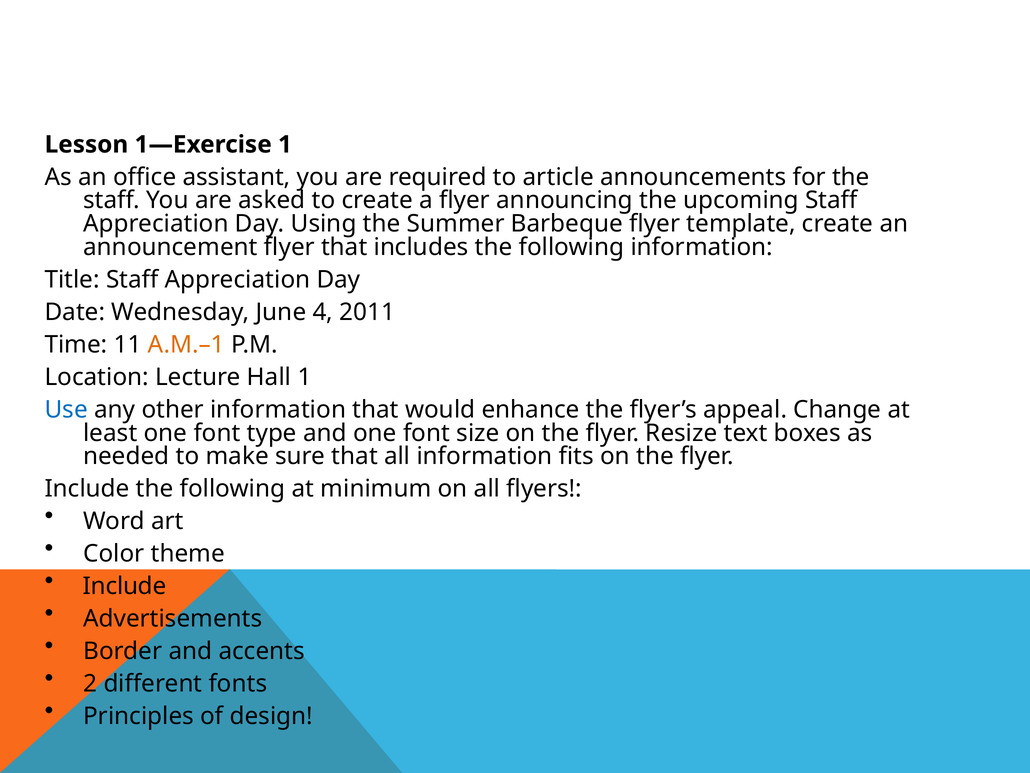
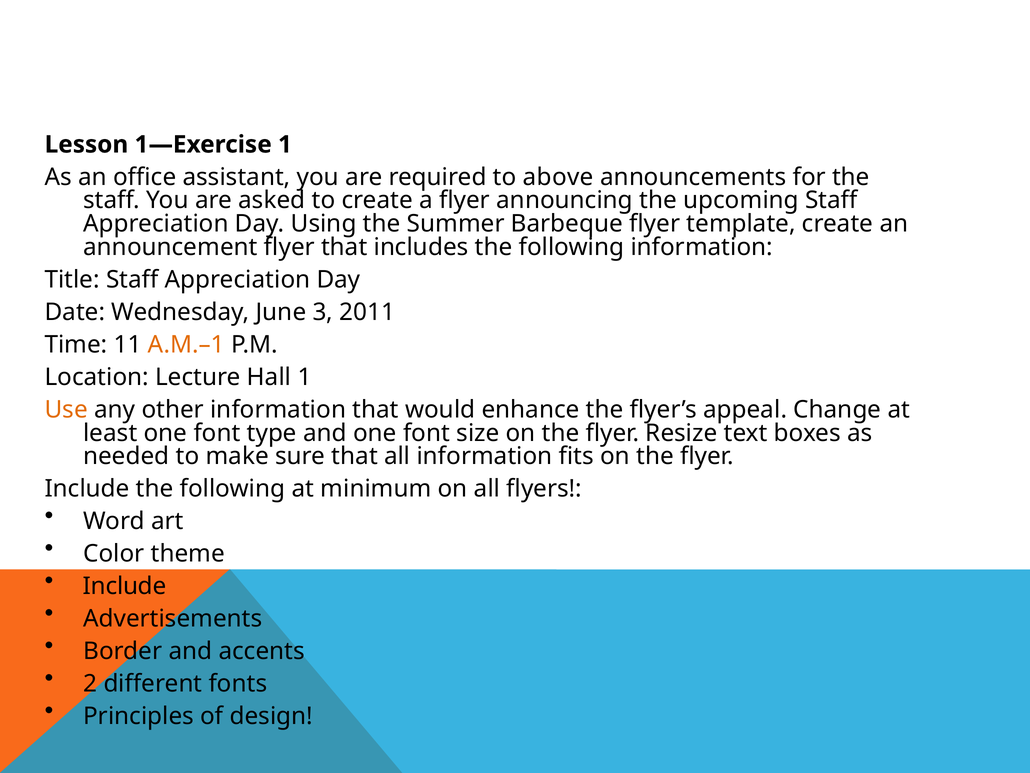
article: article -> above (558, 177)
4: 4 -> 3 (323, 312)
Use colour: blue -> orange (66, 409)
